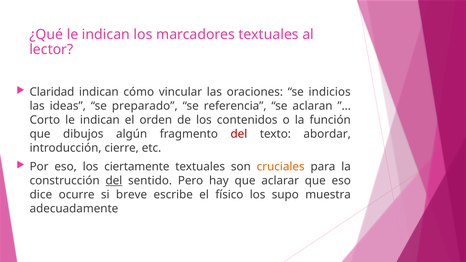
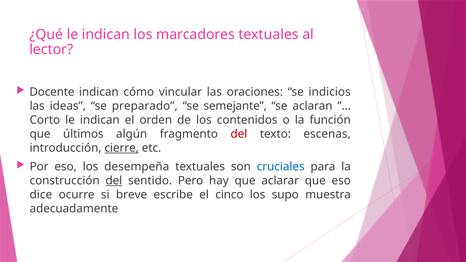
Claridad: Claridad -> Docente (52, 92)
referencia: referencia -> semejante (235, 106)
dibujos: dibujos -> últimos (83, 134)
abordar: abordar -> escenas (327, 134)
cierre underline: none -> present (122, 148)
ciertamente: ciertamente -> desempeña (137, 167)
cruciales colour: orange -> blue (281, 167)
físico: físico -> cinco (229, 195)
